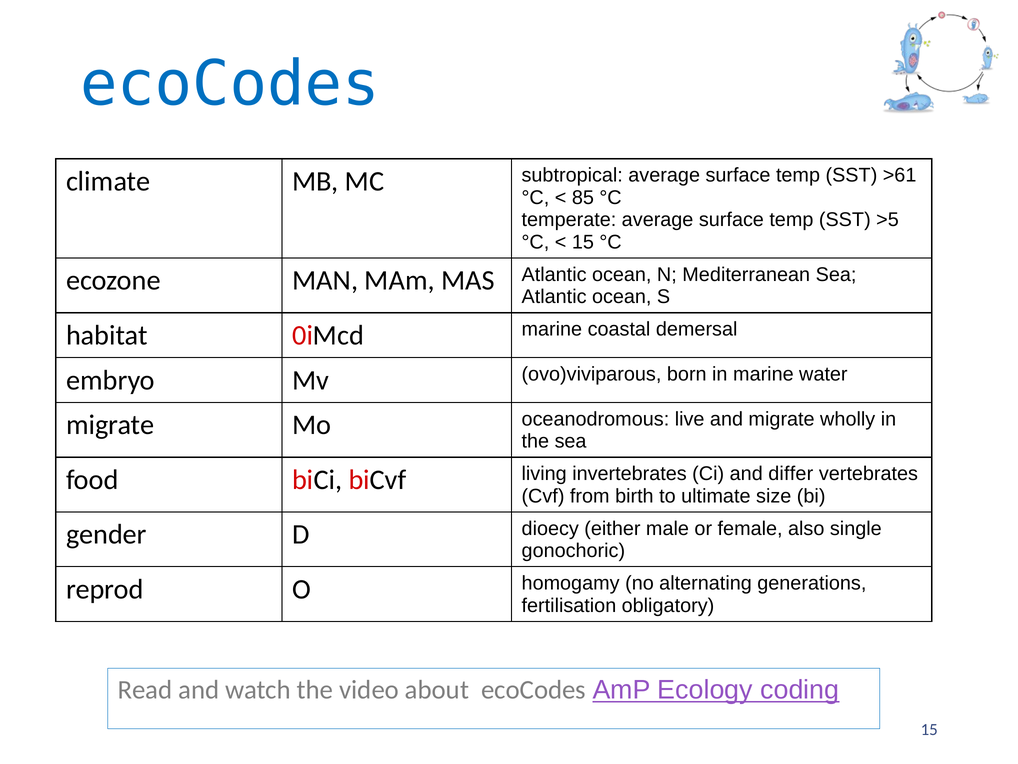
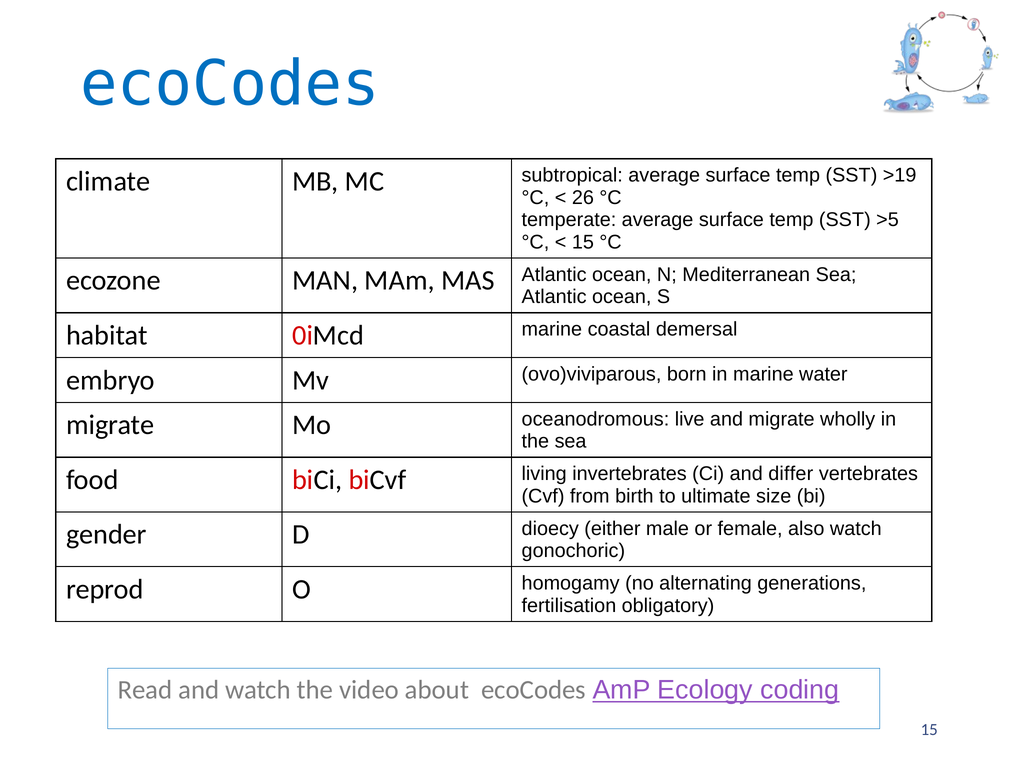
>61: >61 -> >19 (900, 175)
85: 85 -> 26 (583, 197)
also single: single -> watch (856, 528)
